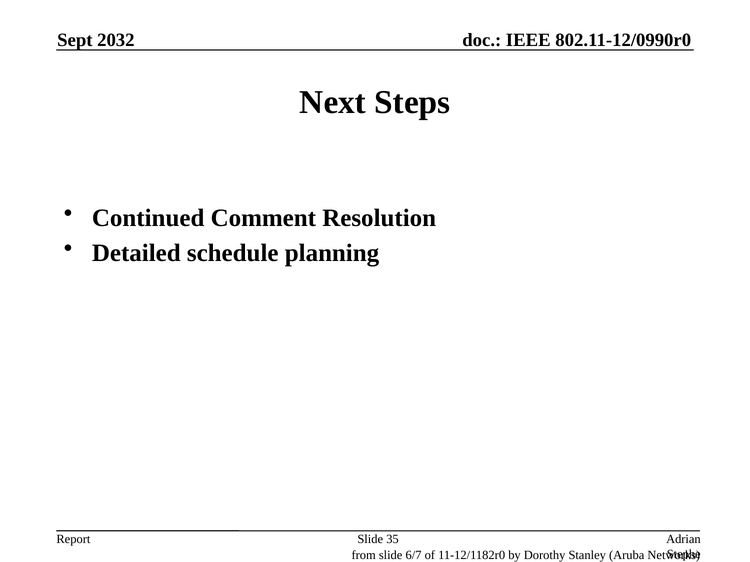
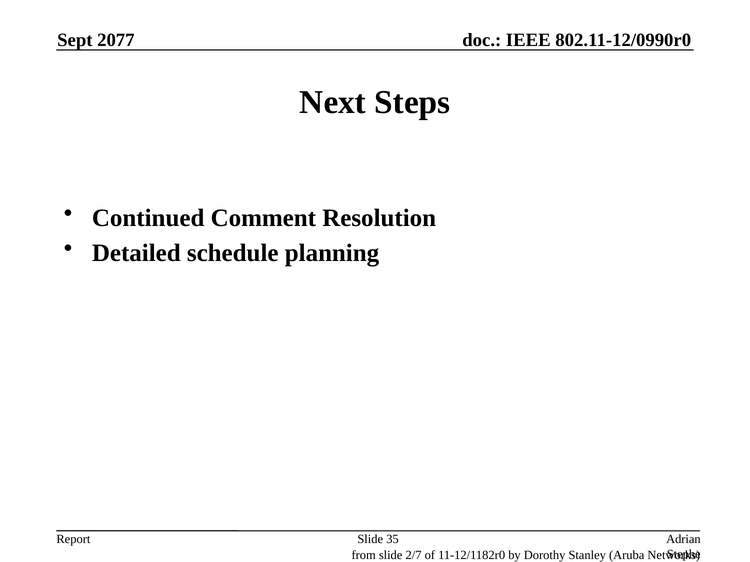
2032: 2032 -> 2077 (116, 40)
6/7: 6/7 -> 2/7 (414, 556)
